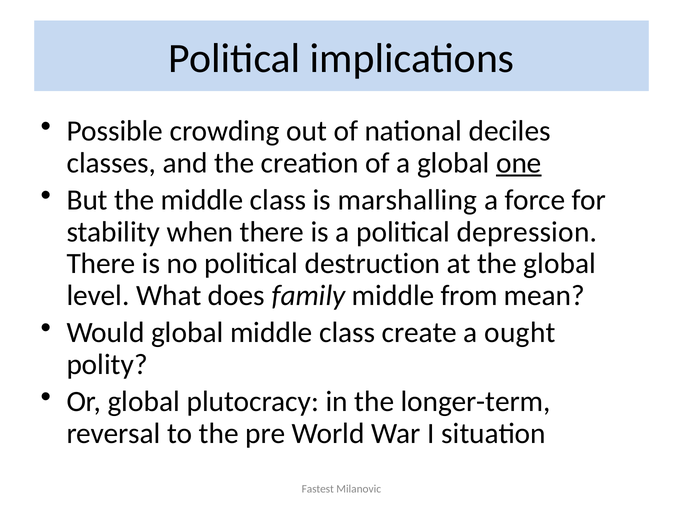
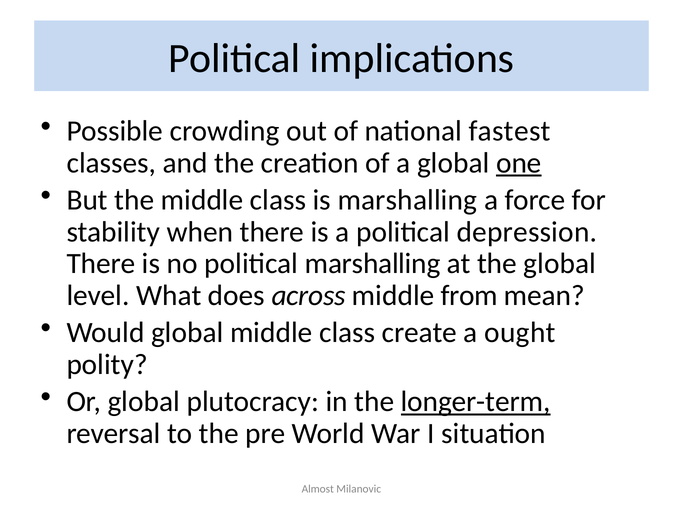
deciles: deciles -> fastest (510, 131)
political destruction: destruction -> marshalling (373, 264)
family: family -> across (309, 296)
longer-term underline: none -> present (476, 402)
Fastest: Fastest -> Almost (318, 489)
